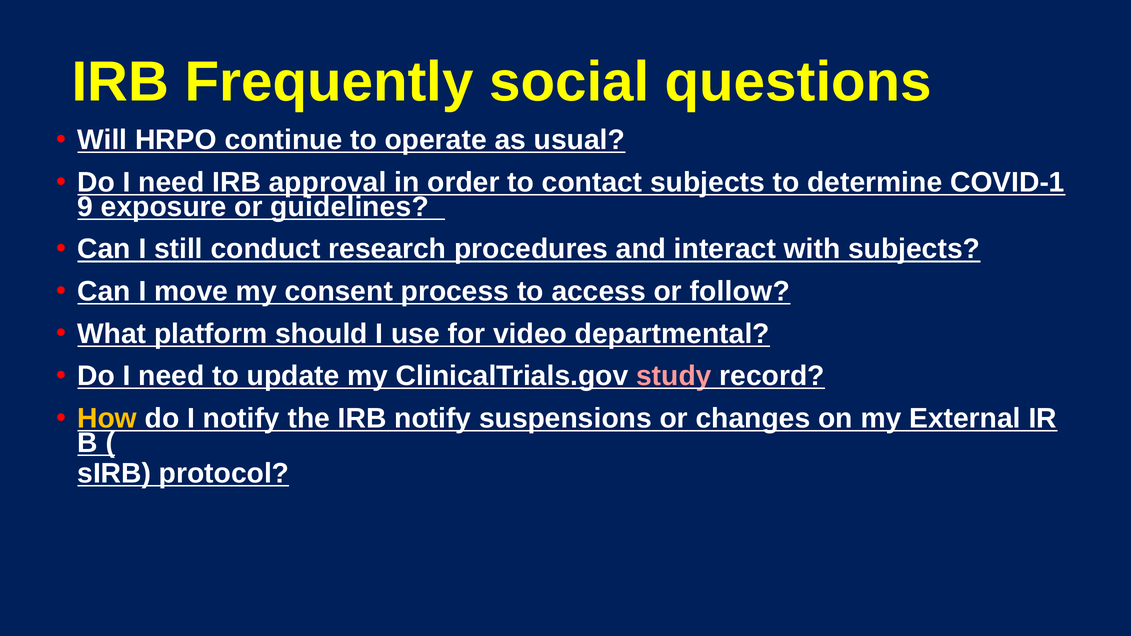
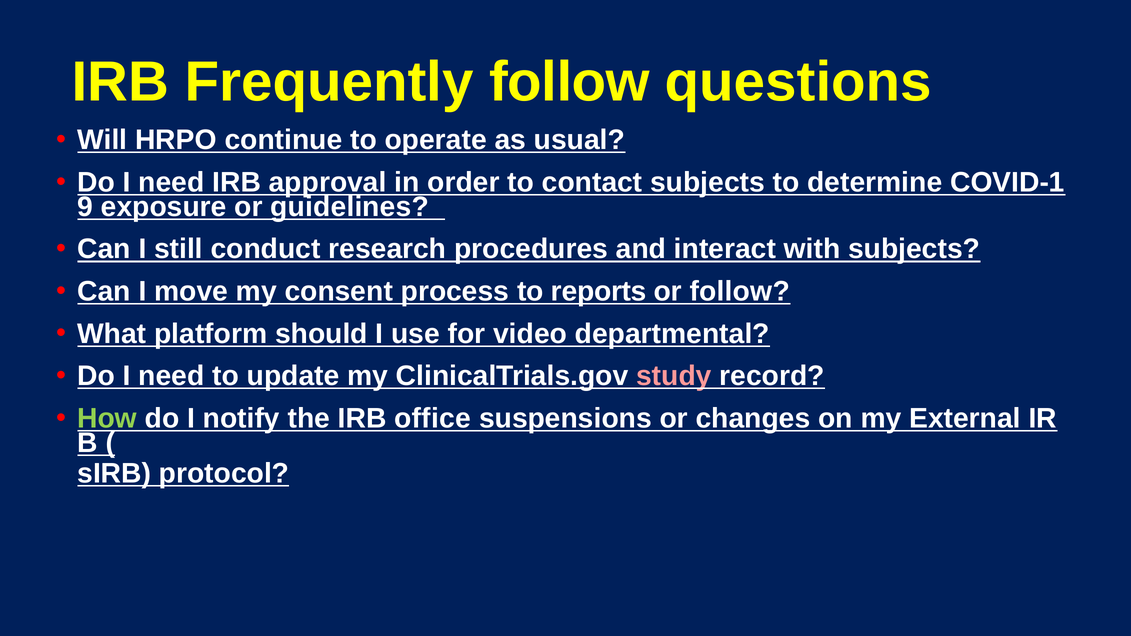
Frequently social: social -> follow (569, 82)
access: access -> reports (599, 291)
How colour: yellow -> light green (107, 418)
IRB notify: notify -> office (433, 418)
